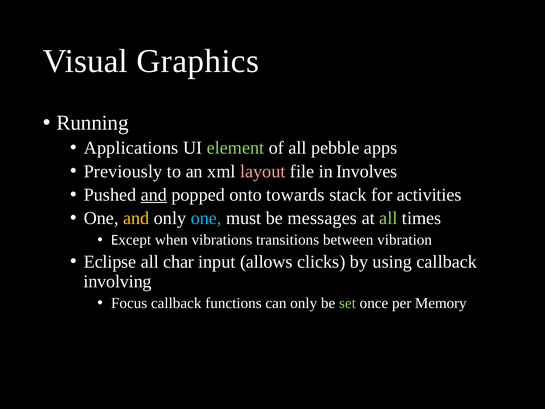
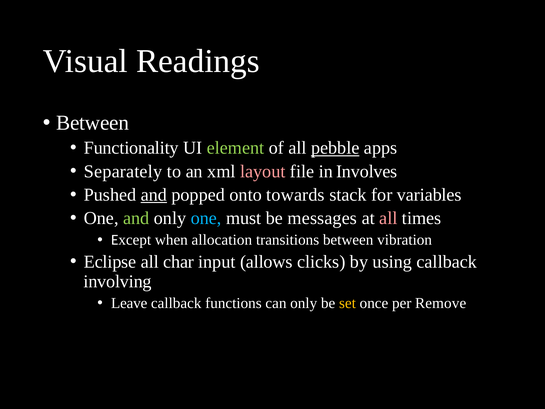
Graphics: Graphics -> Readings (198, 61)
Running: Running -> Between (93, 123)
Applications: Applications -> Functionality (131, 148)
pebble underline: none -> present (335, 148)
Previously: Previously -> Separately (123, 171)
activities: activities -> variables (429, 195)
and colour: yellow -> light green (136, 218)
all colour: light green -> pink (388, 218)
vibrations: vibrations -> allocation (222, 240)
Focus: Focus -> Leave (129, 303)
set colour: light green -> yellow (347, 303)
Memory: Memory -> Remove (441, 303)
